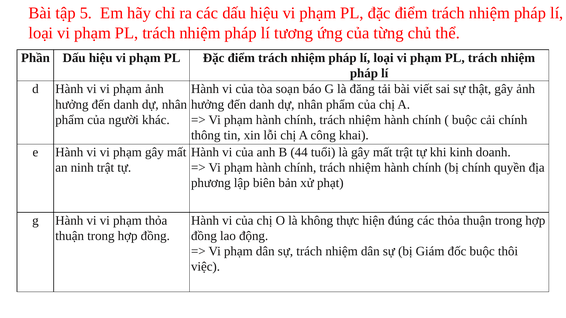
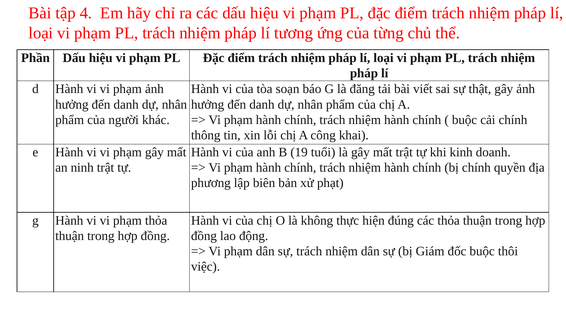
5: 5 -> 4 (86, 13)
44: 44 -> 19 (299, 153)
